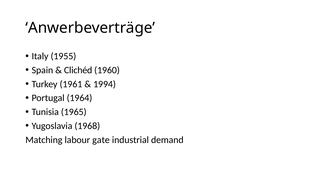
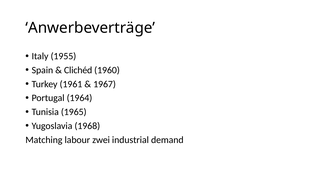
1994: 1994 -> 1967 (105, 84)
gate: gate -> zwei (101, 140)
